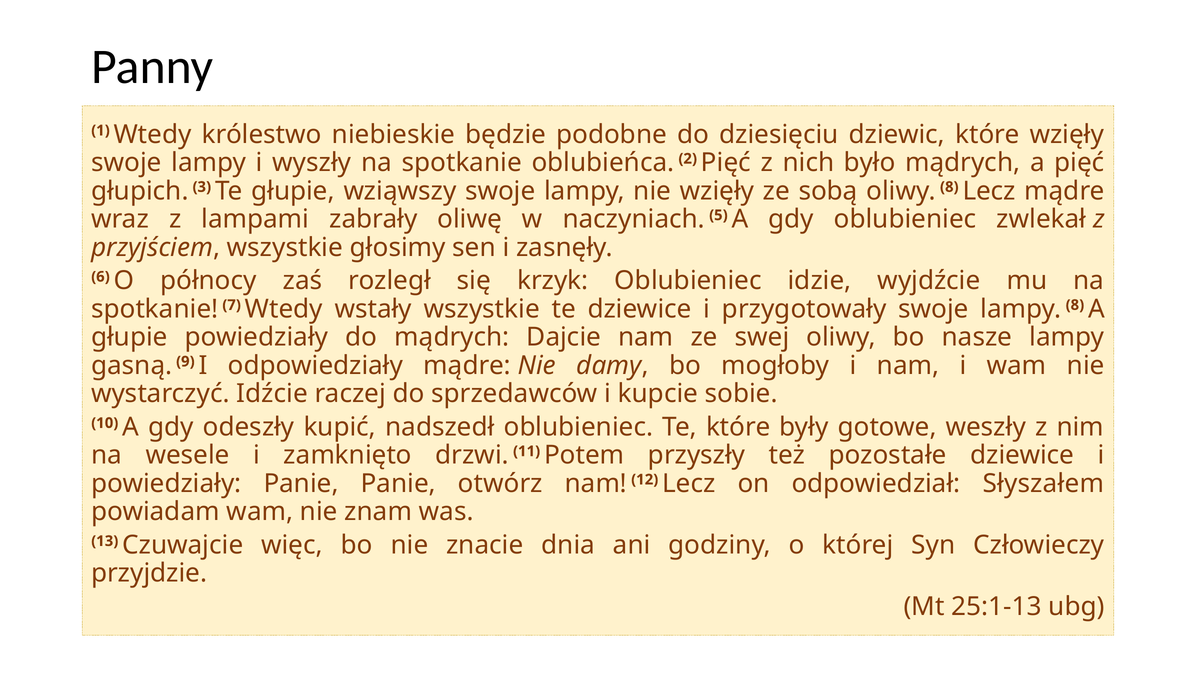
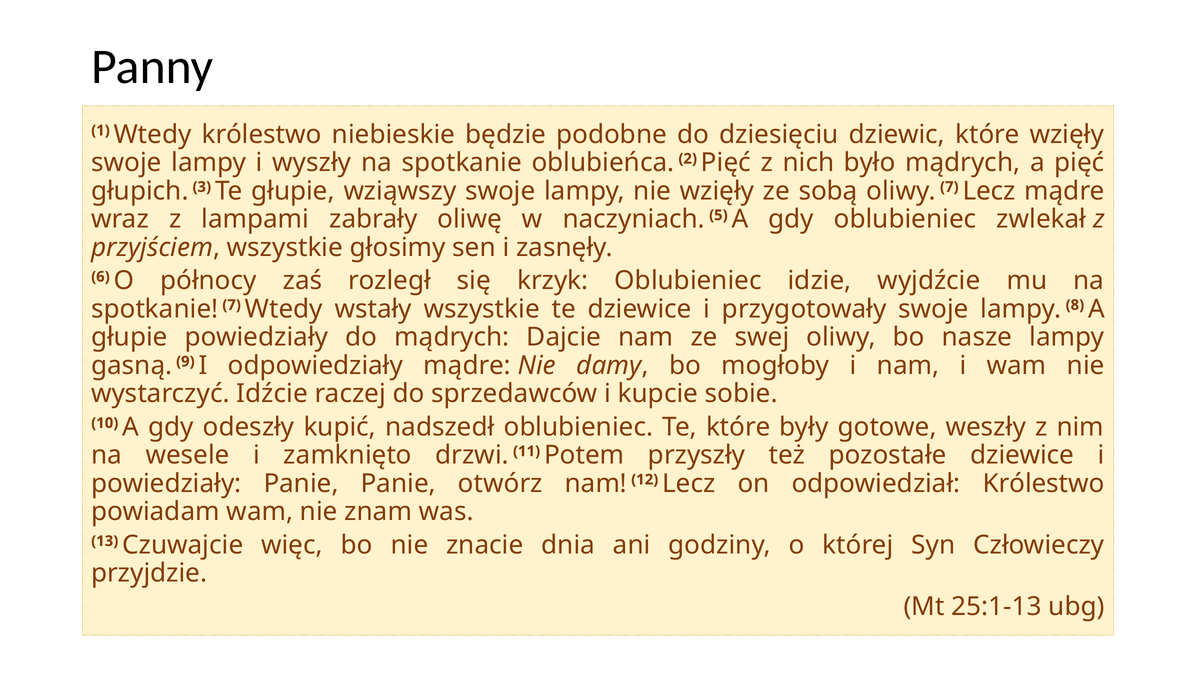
oliwy 8: 8 -> 7 (949, 187)
odpowiedział Słyszałem: Słyszałem -> Królestwo (1044, 483)
